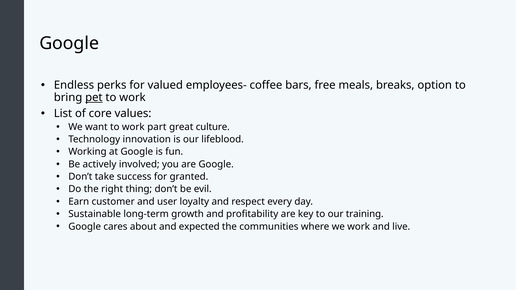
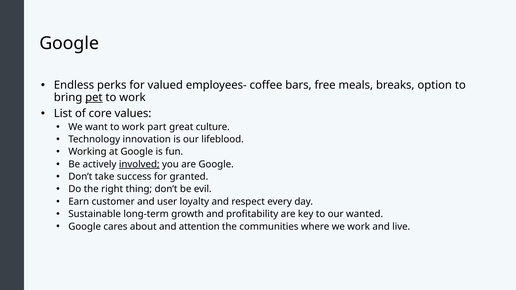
involved underline: none -> present (139, 164)
training: training -> wanted (365, 214)
expected: expected -> attention (199, 227)
